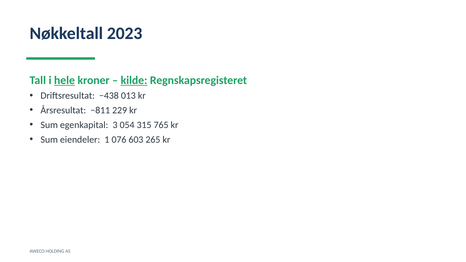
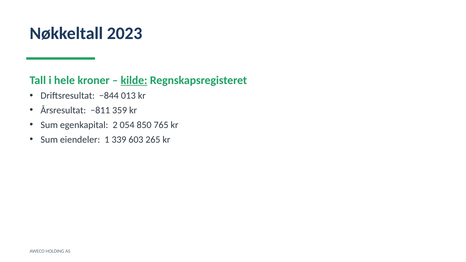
hele underline: present -> none (64, 80)
−438: −438 -> −844 (109, 96)
229: 229 -> 359 (120, 110)
3: 3 -> 2 (115, 125)
315: 315 -> 850 (144, 125)
076: 076 -> 339 (119, 140)
